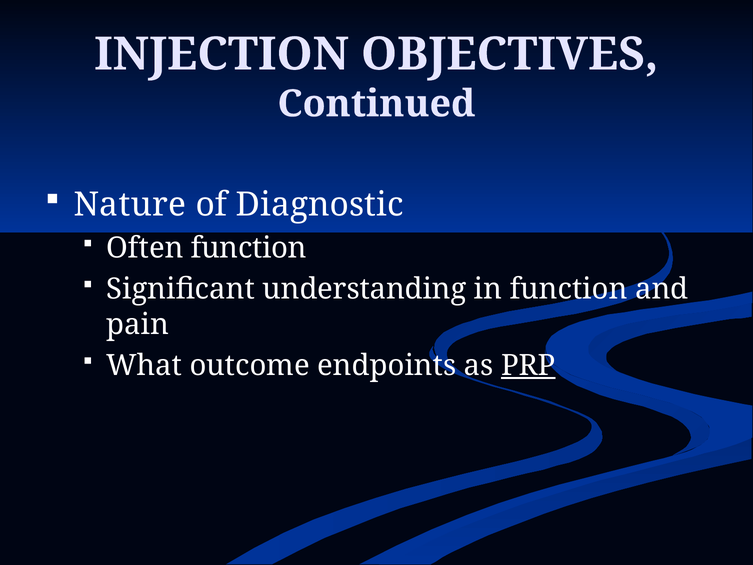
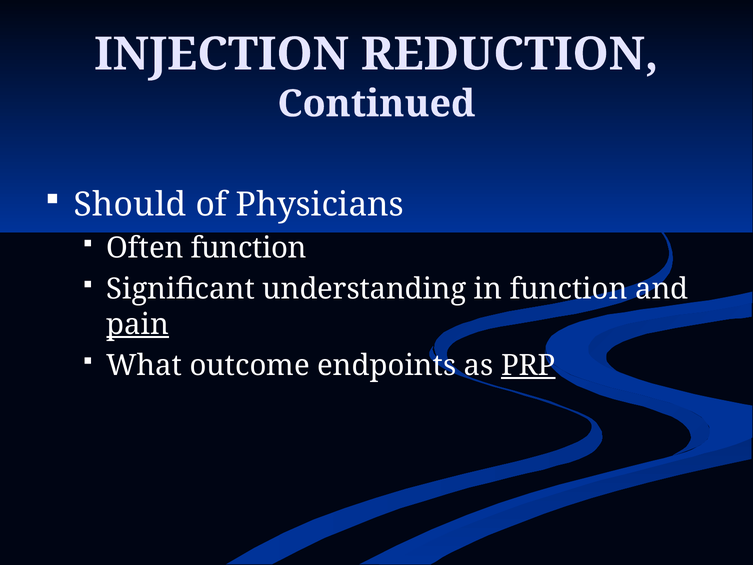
OBJECTIVES: OBJECTIVES -> REDUCTION (510, 54)
Nature: Nature -> Should (130, 205)
Diagnostic: Diagnostic -> Physicians (320, 205)
pain underline: none -> present (138, 324)
